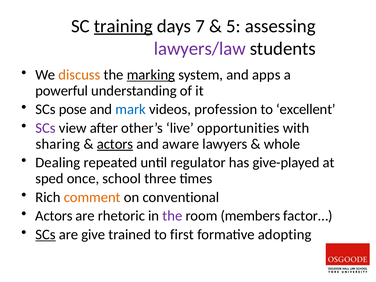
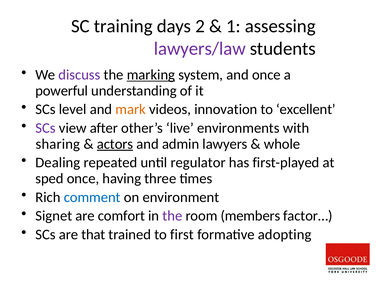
training underline: present -> none (123, 26)
7: 7 -> 2 (200, 26)
5: 5 -> 1 (233, 26)
discuss colour: orange -> purple (79, 75)
and apps: apps -> once (266, 75)
pose: pose -> level (73, 109)
mark colour: blue -> orange (131, 109)
profession: profession -> innovation (226, 109)
opportunities: opportunities -> environments (238, 128)
aware: aware -> admin (181, 144)
give-played: give-played -> first-played (286, 163)
school: school -> having (122, 178)
comment colour: orange -> blue (92, 197)
conventional: conventional -> environment (181, 197)
Actors: Actors -> Signet (54, 216)
rhetoric: rhetoric -> comfort (121, 216)
SCs underline: present -> none (46, 235)
give: give -> that (93, 235)
